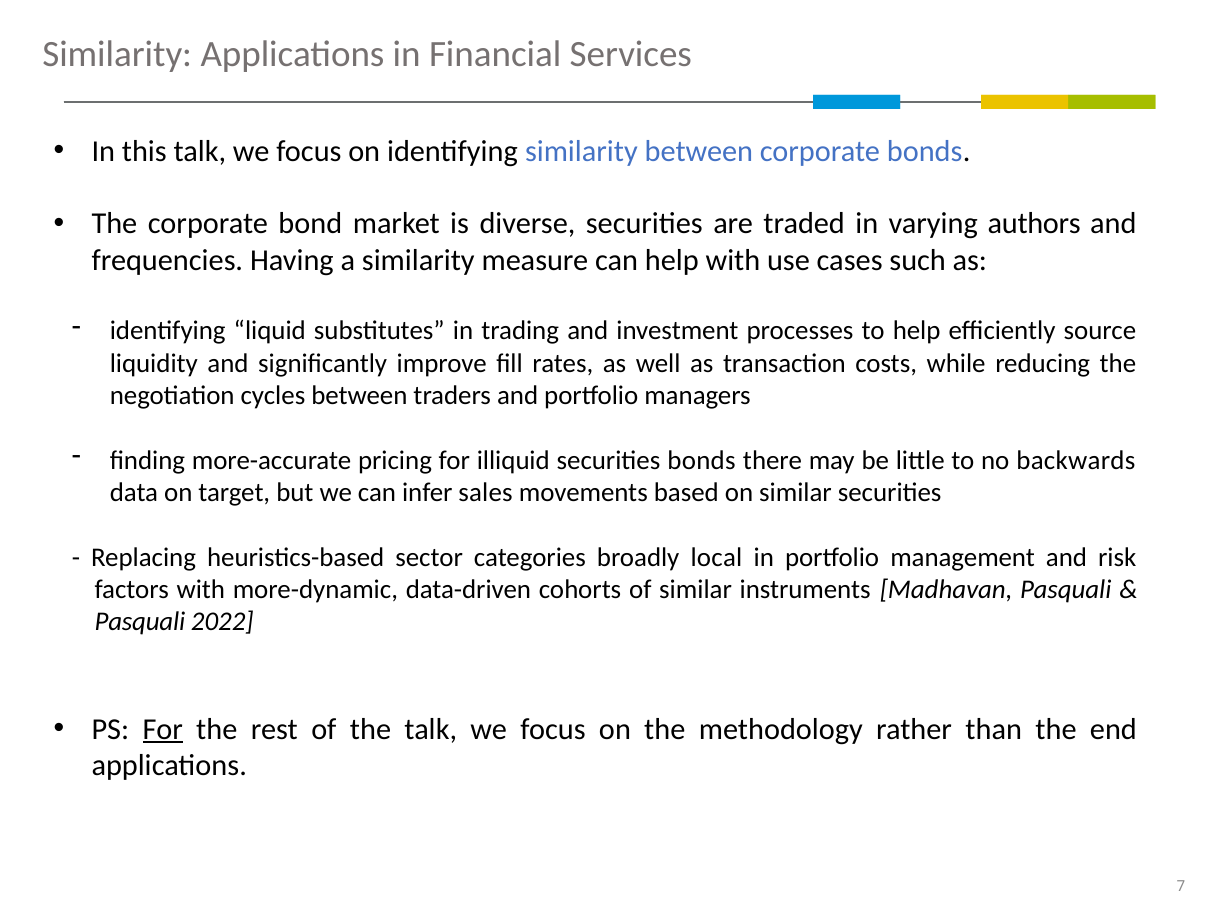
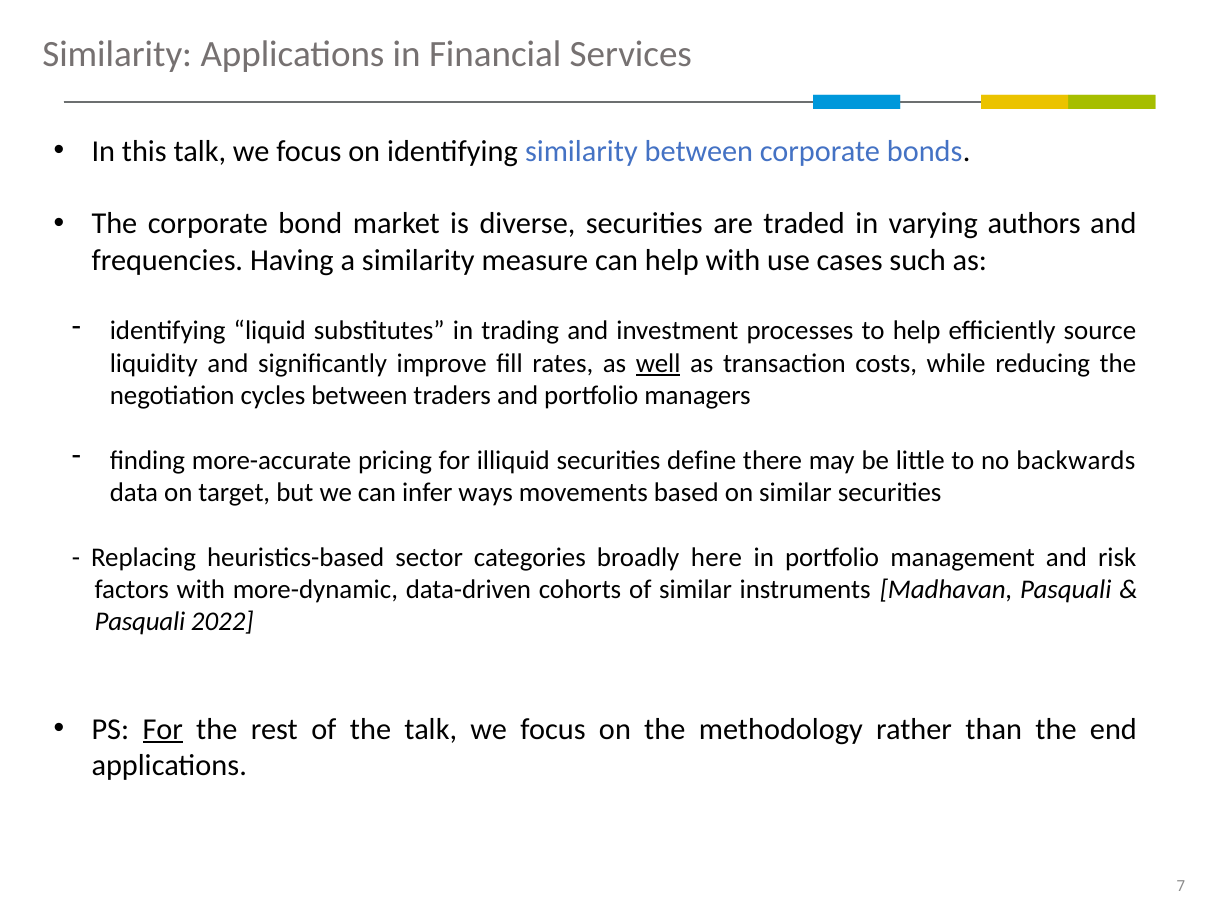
well underline: none -> present (658, 363)
securities bonds: bonds -> define (702, 460)
sales: sales -> ways (486, 492)
local: local -> here (716, 557)
